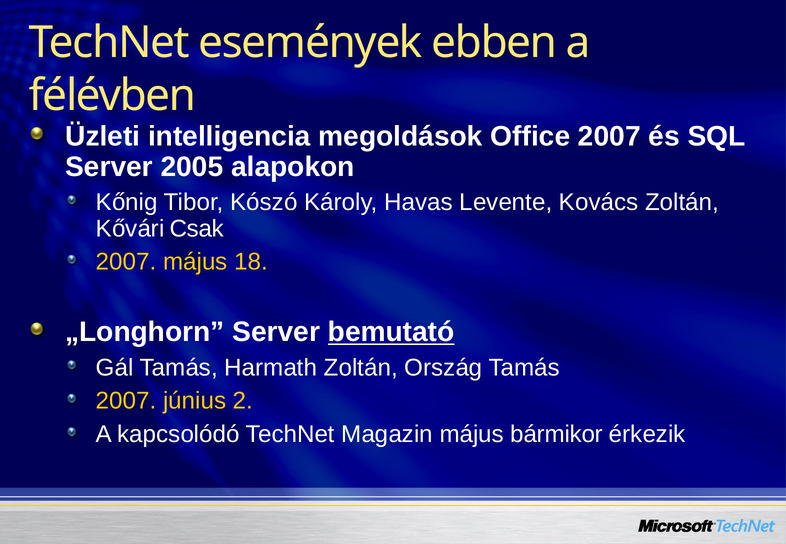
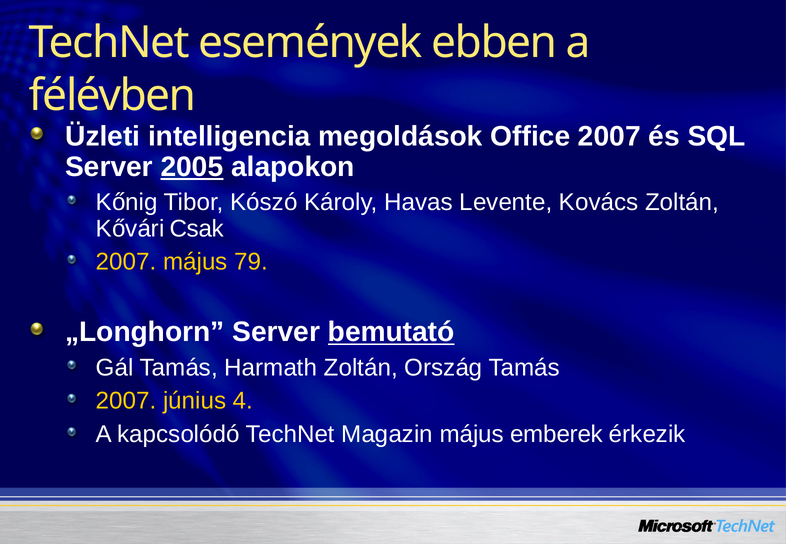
2005 underline: none -> present (192, 167)
18: 18 -> 79 (251, 262)
2: 2 -> 4 (243, 401)
bármikor: bármikor -> emberek (557, 434)
